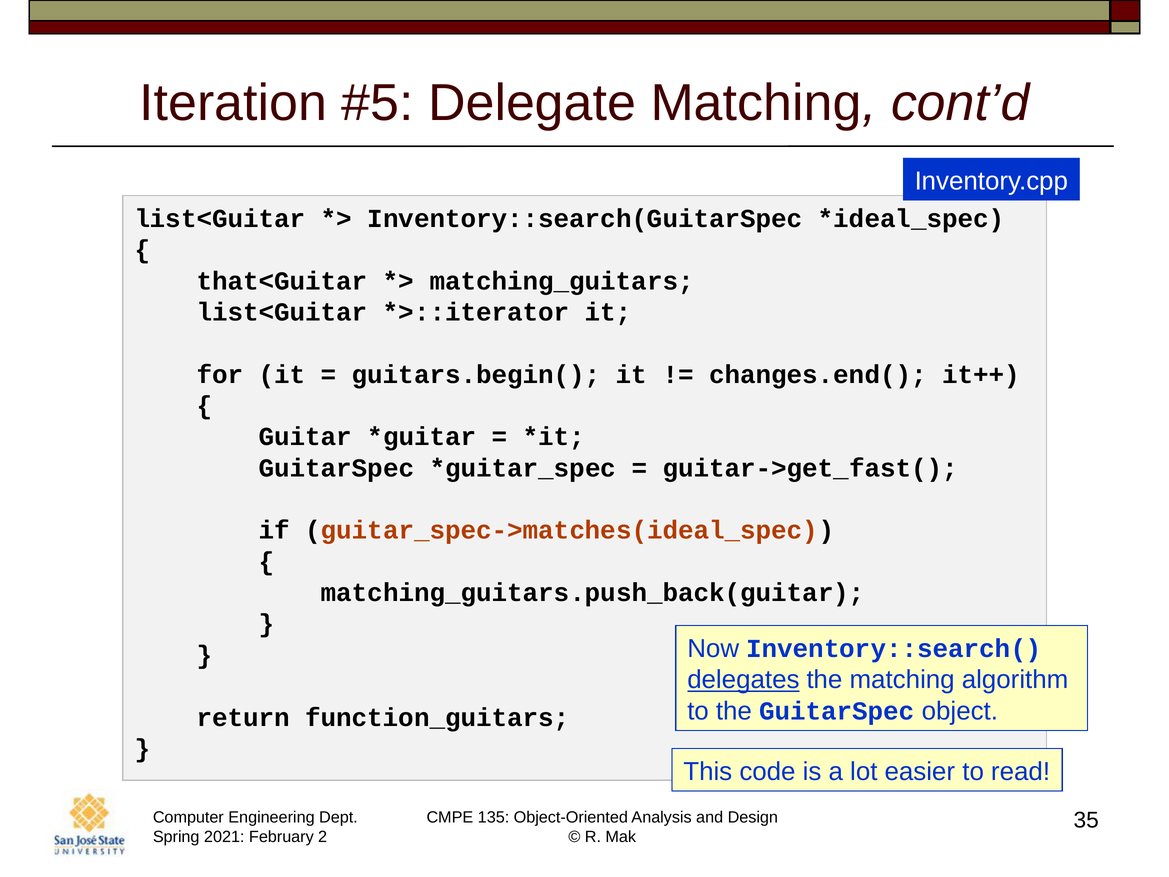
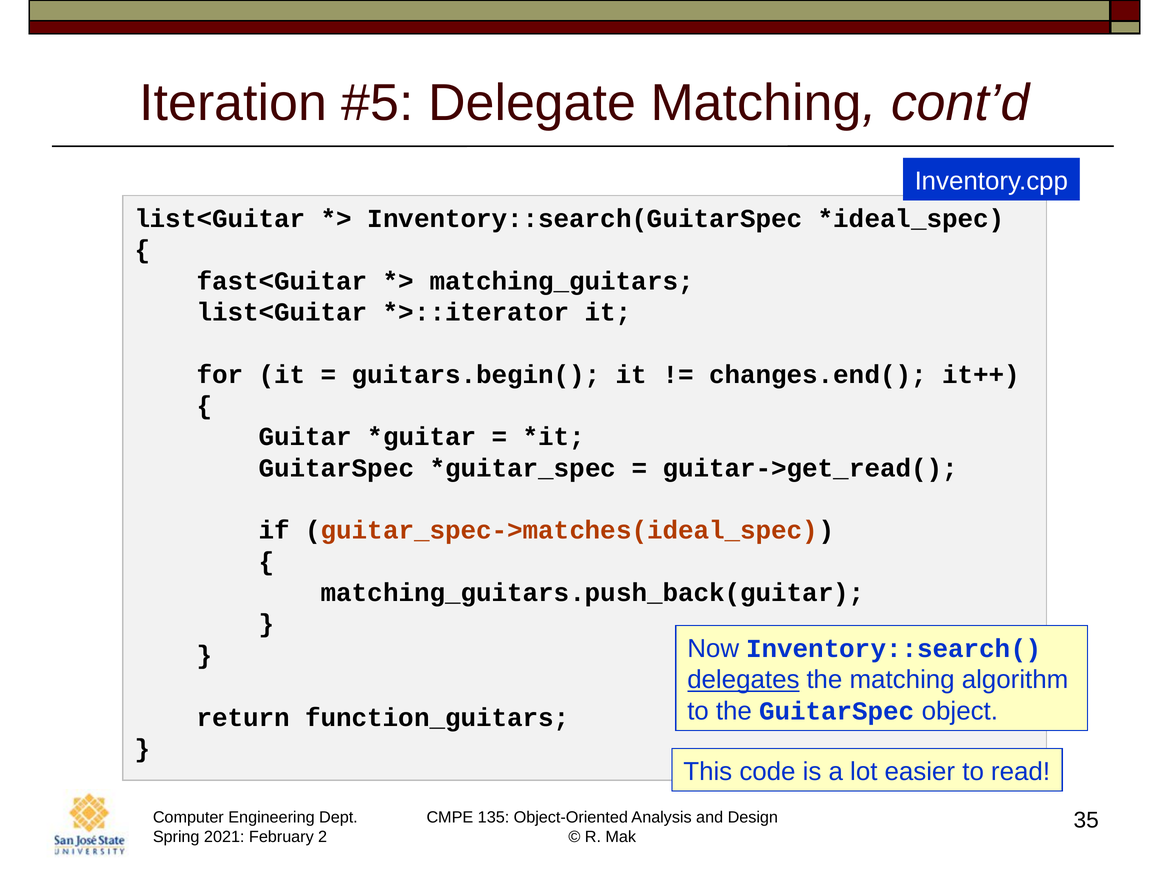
that<Guitar: that<Guitar -> fast<Guitar (282, 281)
guitar->get_fast(: guitar->get_fast( -> guitar->get_read( (810, 468)
